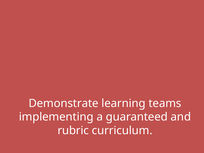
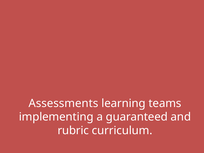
Demonstrate: Demonstrate -> Assessments (63, 103)
